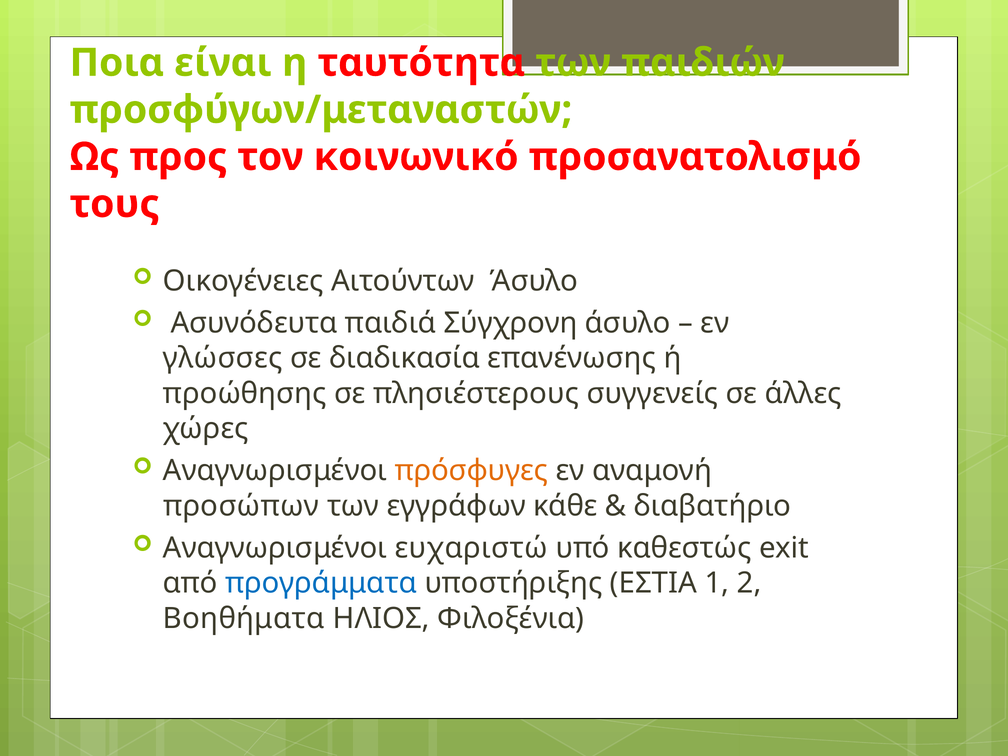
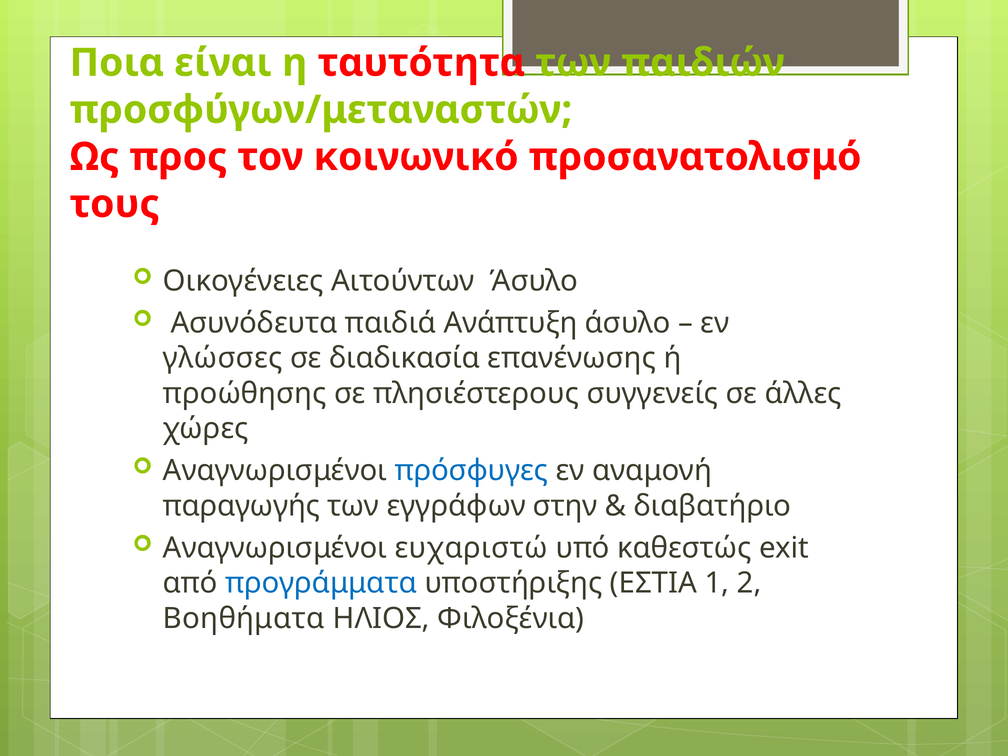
Σύγχρονη: Σύγχρονη -> Ανάπτυξη (511, 323)
πρόσφυγες colour: orange -> blue (471, 471)
προσώπων: προσώπων -> παραγωγής (241, 506)
κάθε: κάθε -> στην (565, 506)
